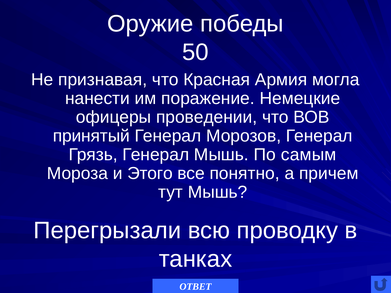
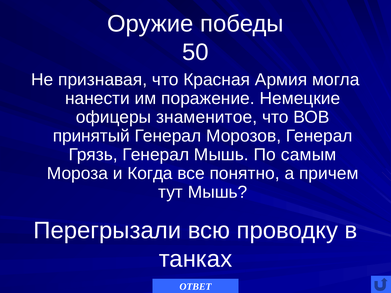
проведении: проведении -> знаменитое (207, 117)
Этого: Этого -> Когда (150, 174)
